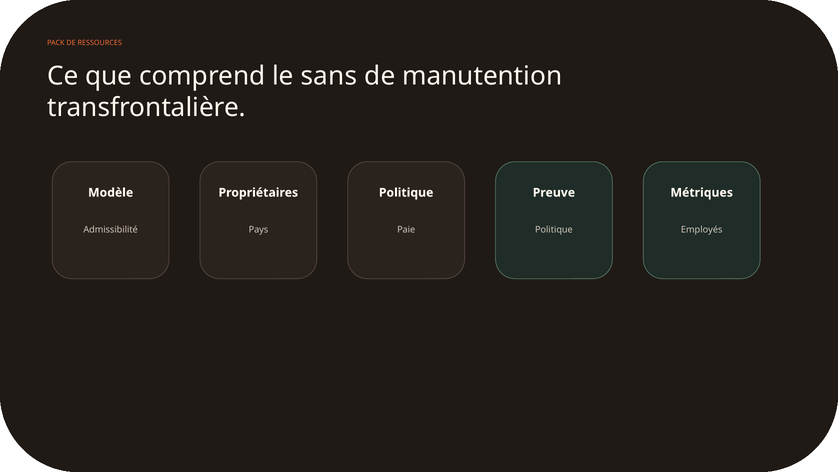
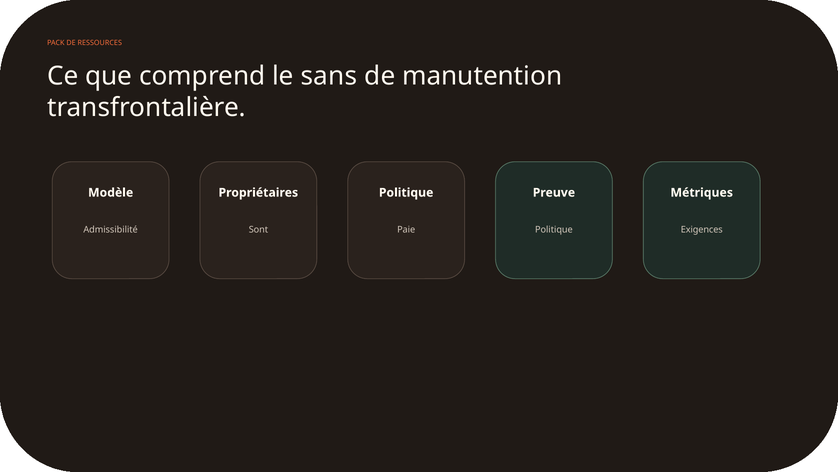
Pays: Pays -> Sont (258, 229)
Employés: Employés -> Exigences (702, 229)
